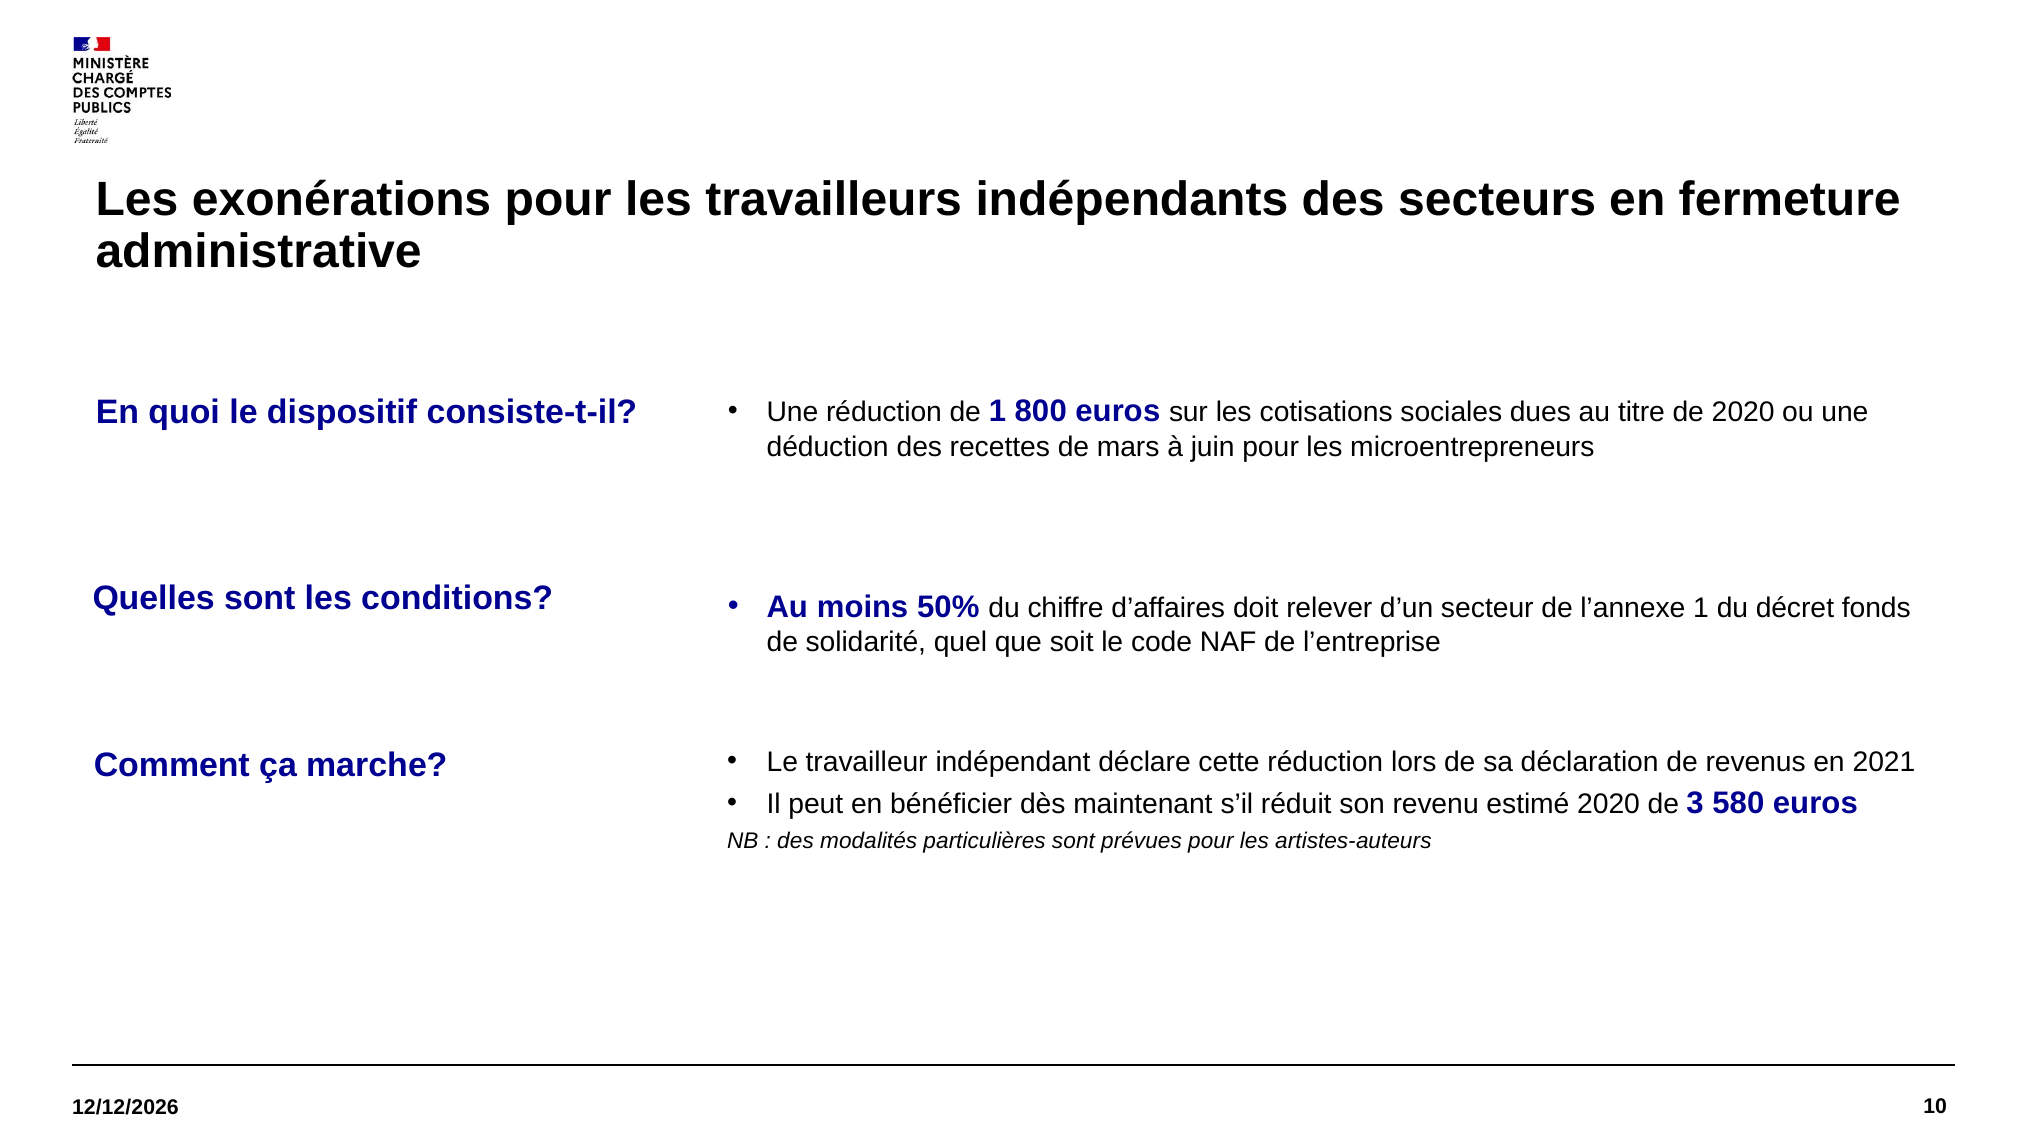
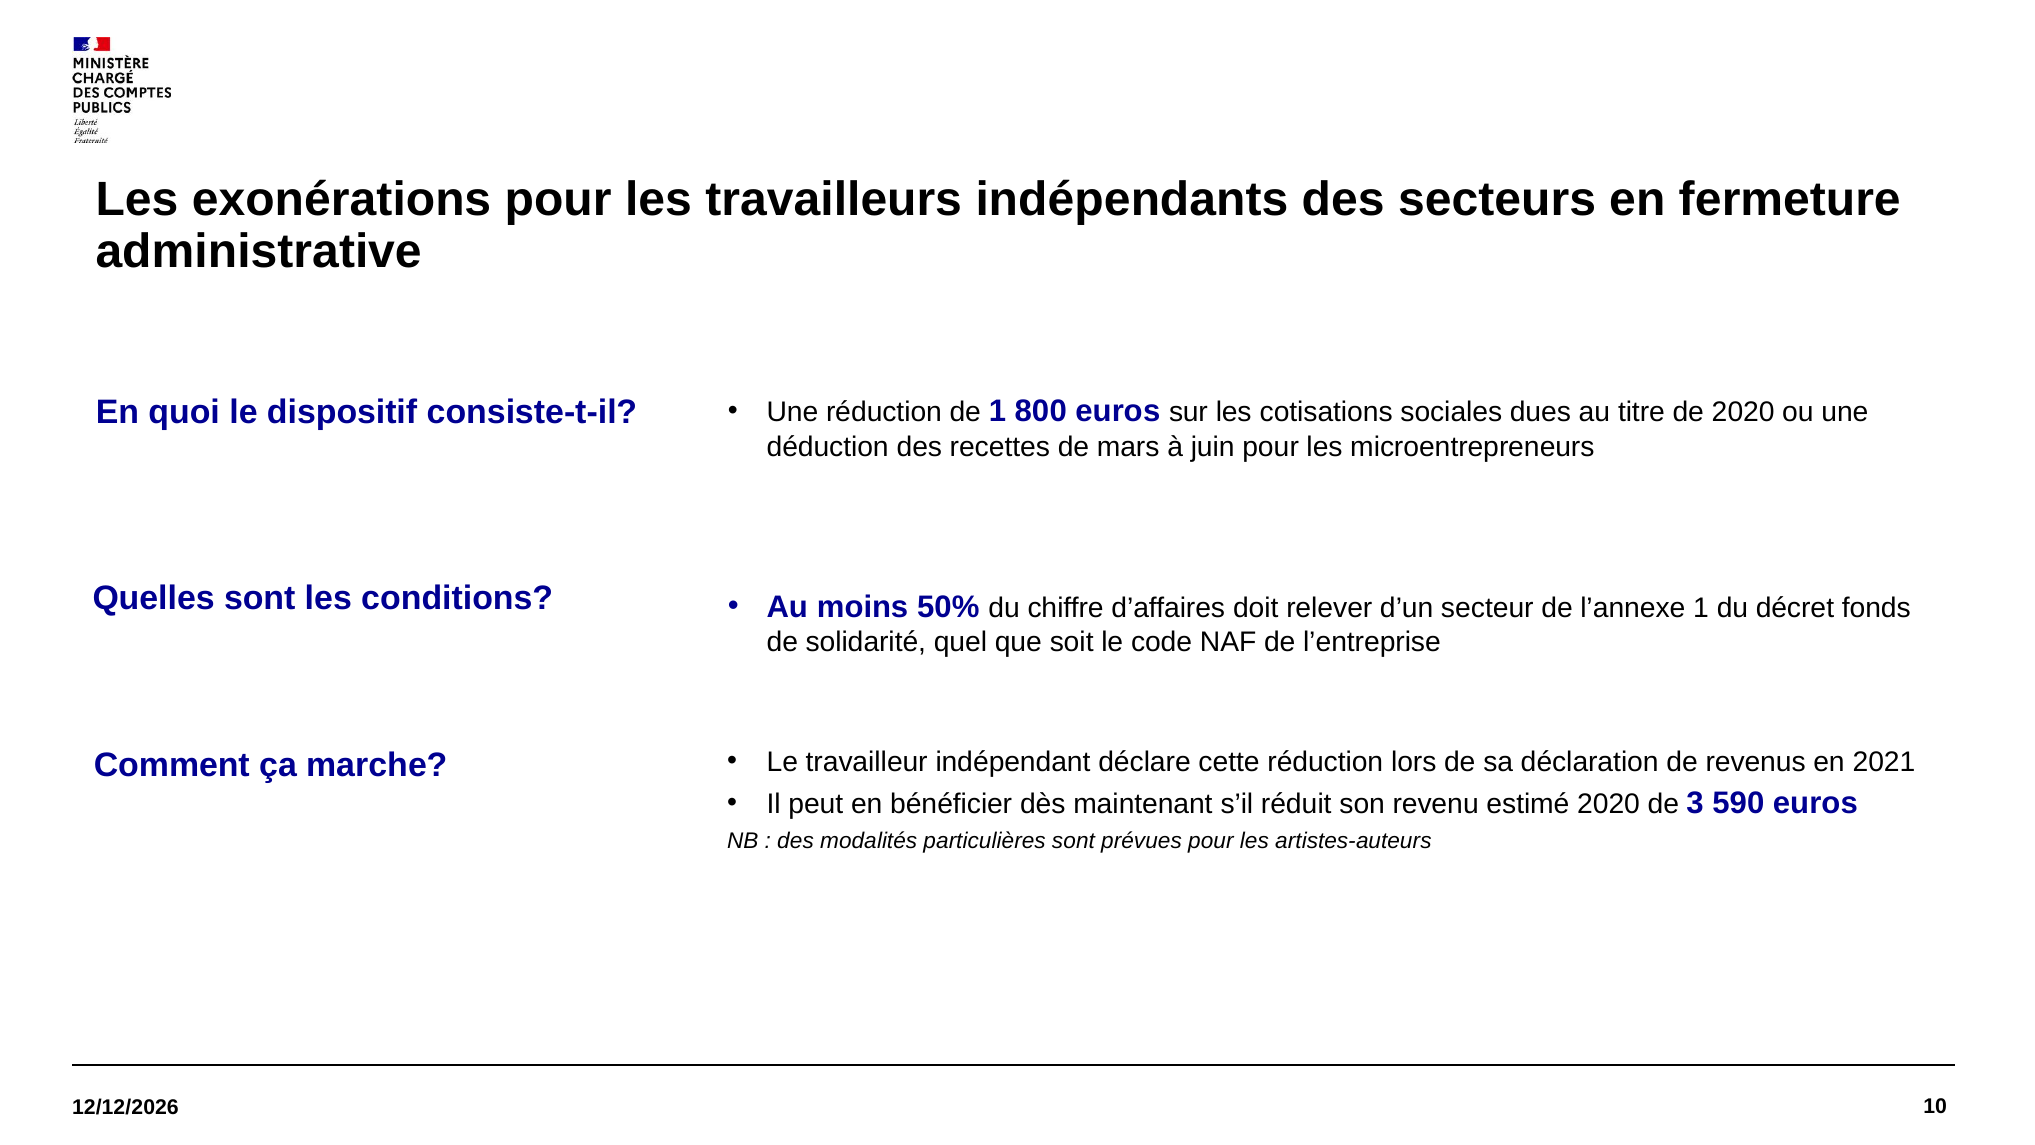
580: 580 -> 590 (1738, 803)
